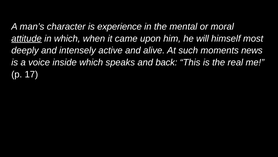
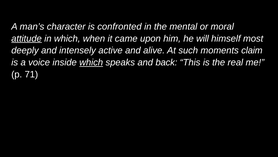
experience: experience -> confronted (119, 27)
news: news -> claim (252, 50)
which underline: none -> present (91, 62)
17: 17 -> 71 (31, 74)
